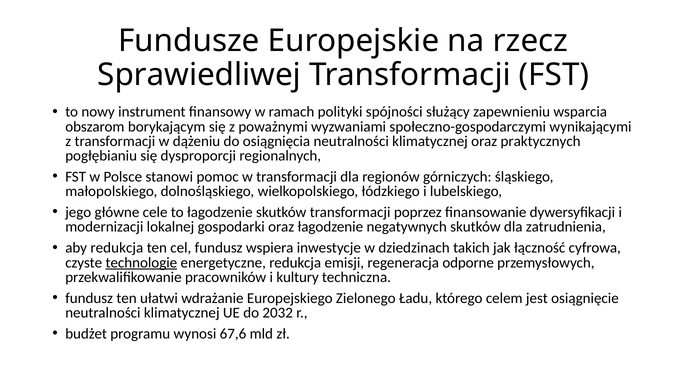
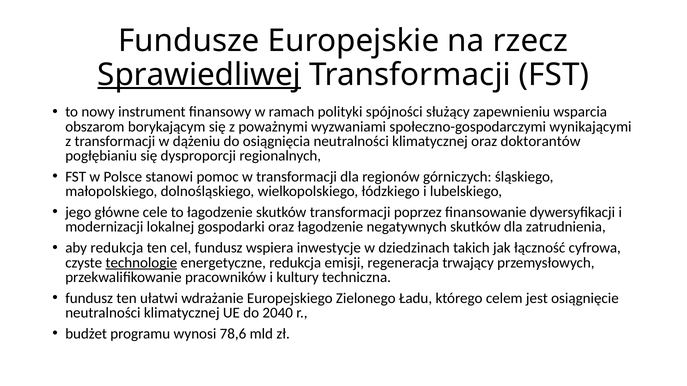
Sprawiedliwej underline: none -> present (199, 75)
praktycznych: praktycznych -> doktorantów (541, 141)
odporne: odporne -> trwający (468, 263)
2032: 2032 -> 2040 (278, 313)
67,6: 67,6 -> 78,6 (233, 334)
